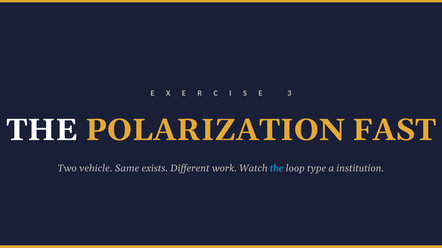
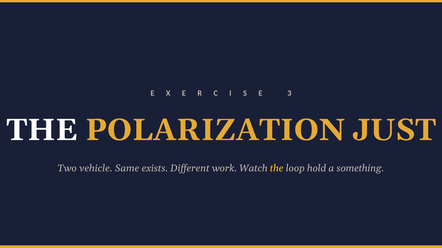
FAST: FAST -> JUST (394, 130)
the colour: light blue -> yellow (277, 169)
type: type -> hold (317, 169)
institution: institution -> something (360, 169)
